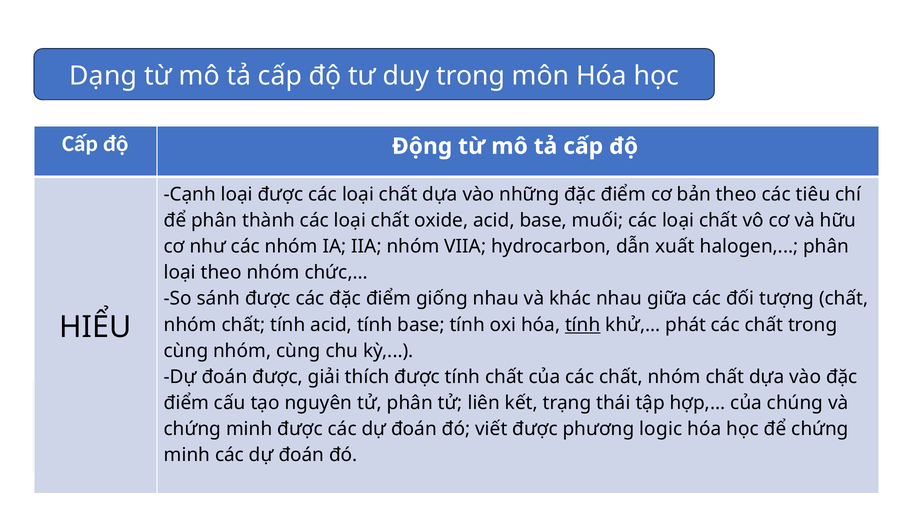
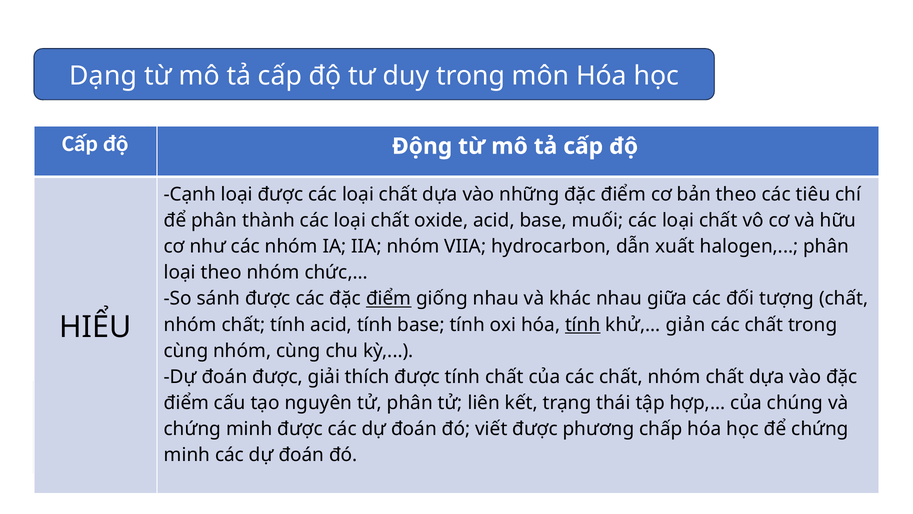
điểm underline: none -> present (389, 298)
phát: phát -> giản (686, 324)
logic: logic -> chấp (661, 429)
